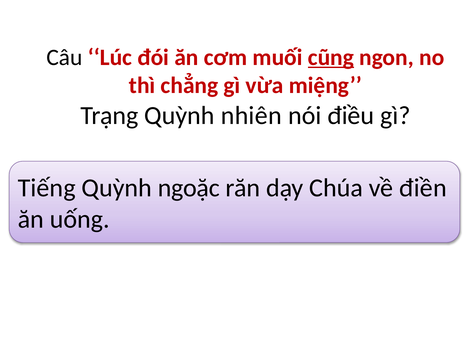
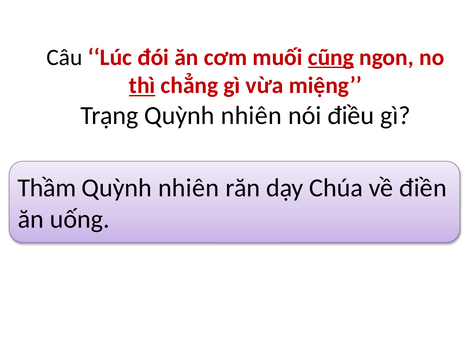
thì underline: none -> present (142, 85)
Tiếng: Tiếng -> Thầm (47, 188)
ngoặc: ngoặc -> nhiên (189, 188)
